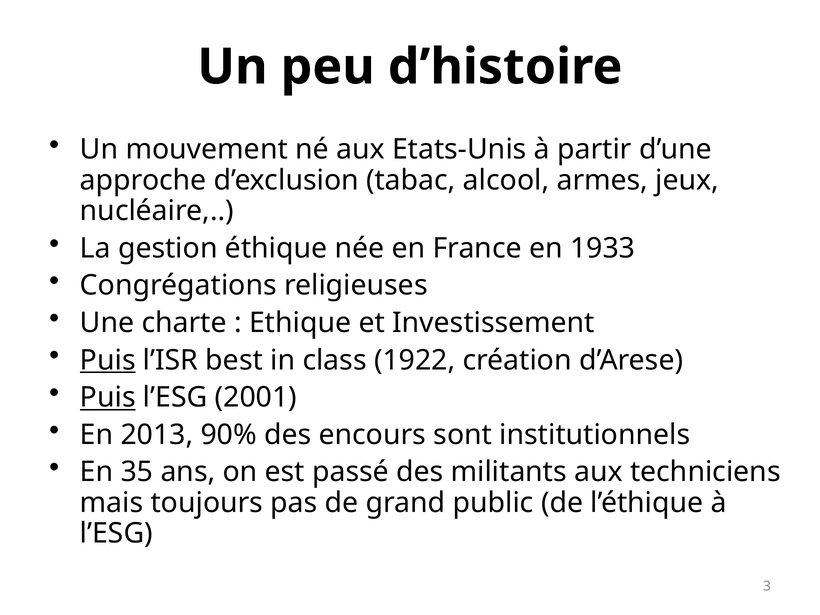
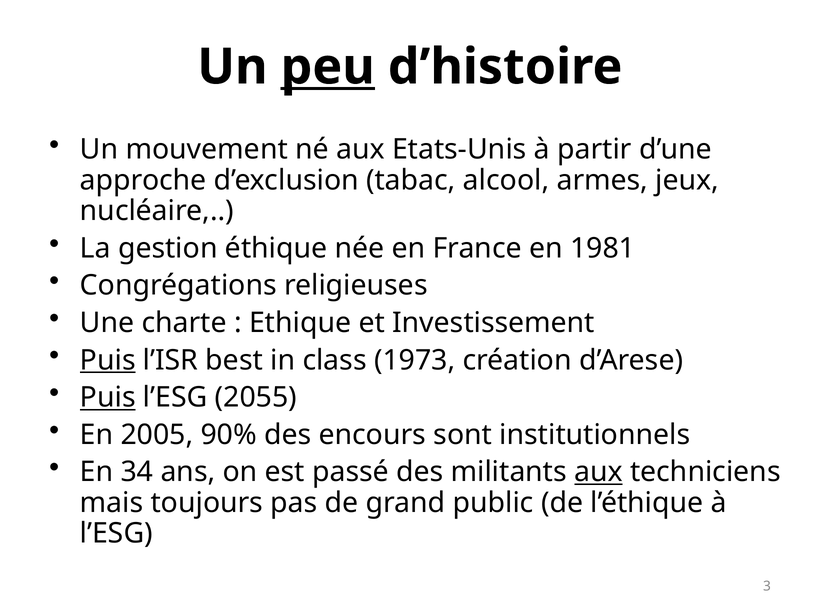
peu underline: none -> present (328, 67)
1933: 1933 -> 1981 (603, 248)
1922: 1922 -> 1973 (415, 360)
2001: 2001 -> 2055 (256, 397)
2013: 2013 -> 2005 (157, 435)
35: 35 -> 34 (137, 472)
aux underline: none -> present (599, 472)
